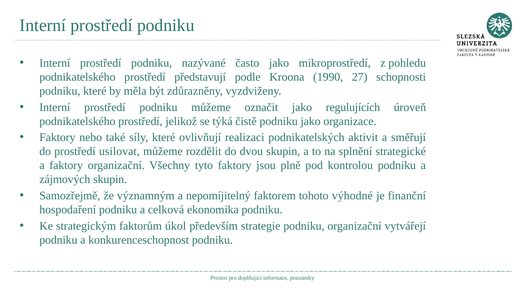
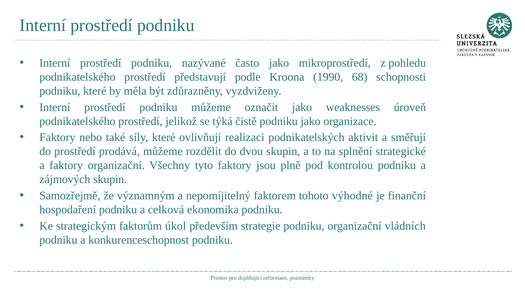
27: 27 -> 68 (360, 77)
regulujících: regulujících -> weaknesses (353, 107)
usilovat: usilovat -> prodává (119, 152)
vytvářejí: vytvářejí -> vládních (405, 226)
